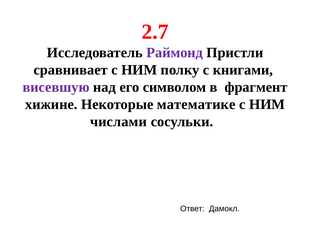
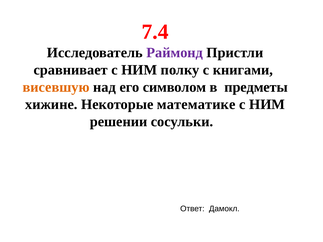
2.7: 2.7 -> 7.4 (155, 32)
висевшую colour: purple -> orange (56, 87)
фрагмент: фрагмент -> предметы (256, 87)
числами: числами -> решении (119, 122)
